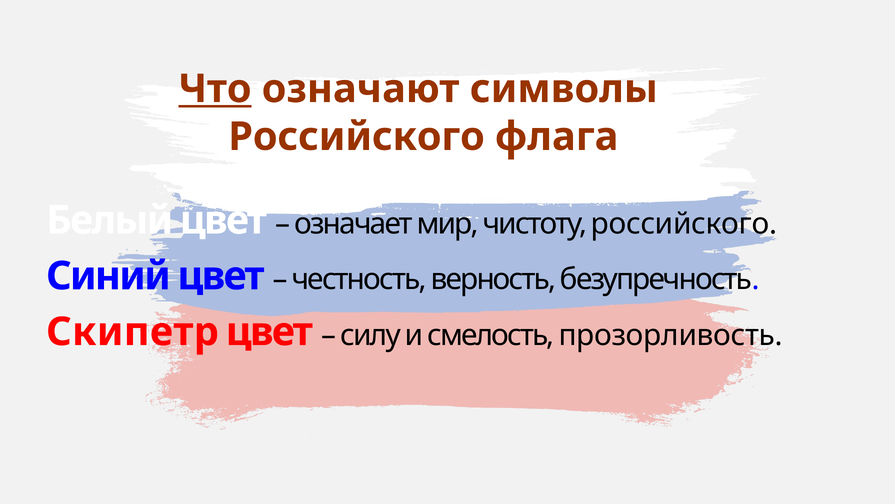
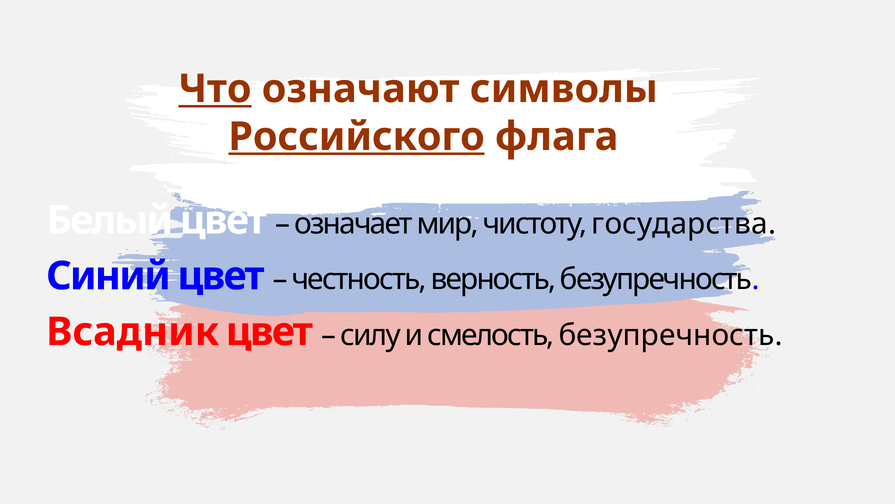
Российского underline: none -> present (357, 137)
чистоту российского: российского -> государства (684, 223)
Скипетр: Скипетр -> Всадник (133, 332)
смелость прозорливость: прозорливость -> безупречность (671, 335)
